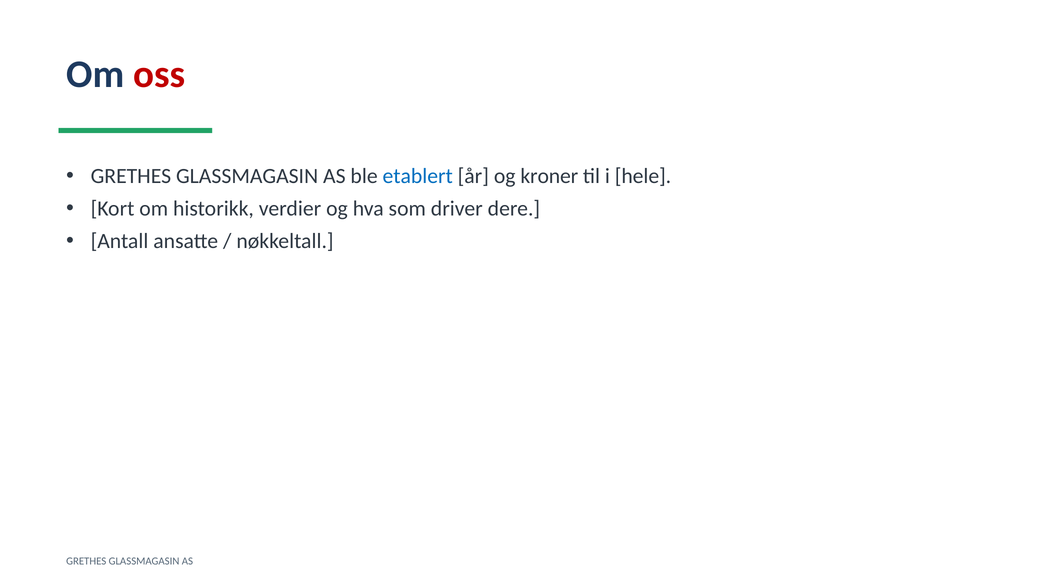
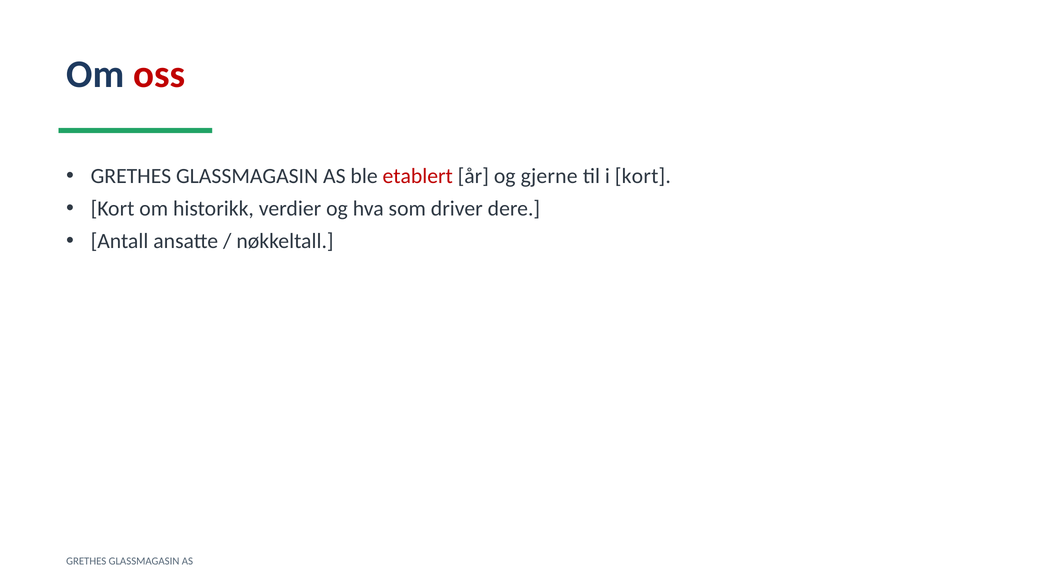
etablert colour: blue -> red (418, 176)
kroner: kroner -> gjerne (549, 176)
i hele: hele -> kort (643, 176)
